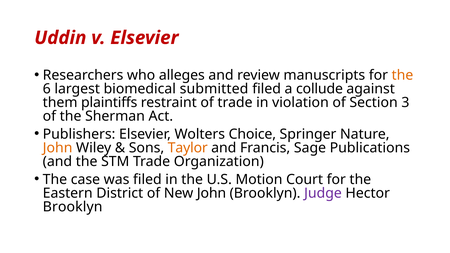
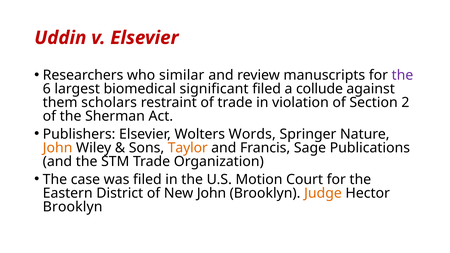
alleges: alleges -> similar (182, 75)
the colour: orange -> purple (402, 75)
submitted: submitted -> significant (214, 89)
plaintiffs: plaintiffs -> scholars (109, 103)
3: 3 -> 2 (405, 103)
Choice: Choice -> Words (252, 134)
Judge colour: purple -> orange (323, 193)
